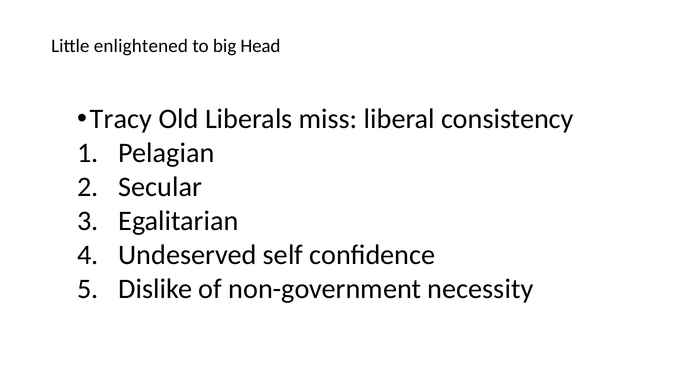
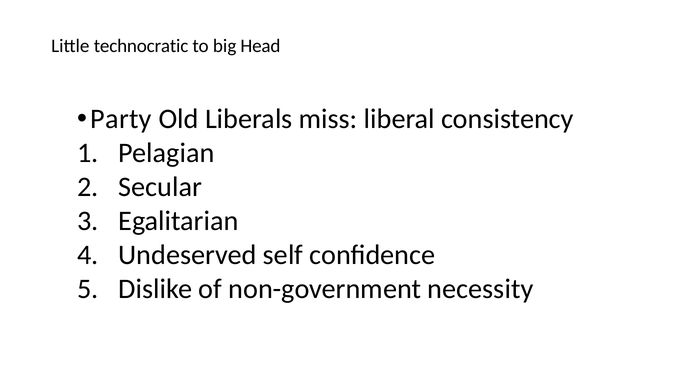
enlightened: enlightened -> technocratic (141, 46)
Tracy: Tracy -> Party (121, 119)
